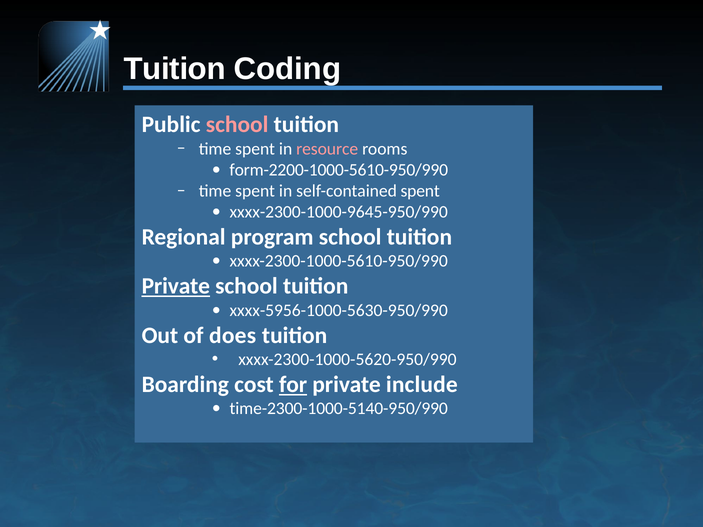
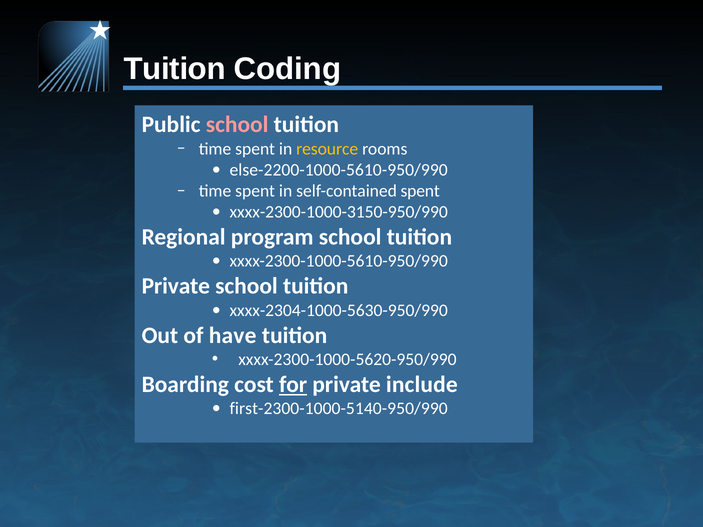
resource colour: pink -> yellow (327, 149)
form-2200-1000-5610-950/990: form-2200-1000-5610-950/990 -> else-2200-1000-5610-950/990 (339, 170)
xxxx-2300-1000-9645-950/990: xxxx-2300-1000-9645-950/990 -> xxxx-2300-1000-3150-950/990 (339, 212)
Private underline: present -> none (176, 286)
xxxx-5956-1000-5630-950/990: xxxx-5956-1000-5630-950/990 -> xxxx-2304-1000-5630-950/990 (339, 310)
does: does -> have (233, 335)
time-2300-1000-5140-950/990: time-2300-1000-5140-950/990 -> first-2300-1000-5140-950/990 (339, 409)
